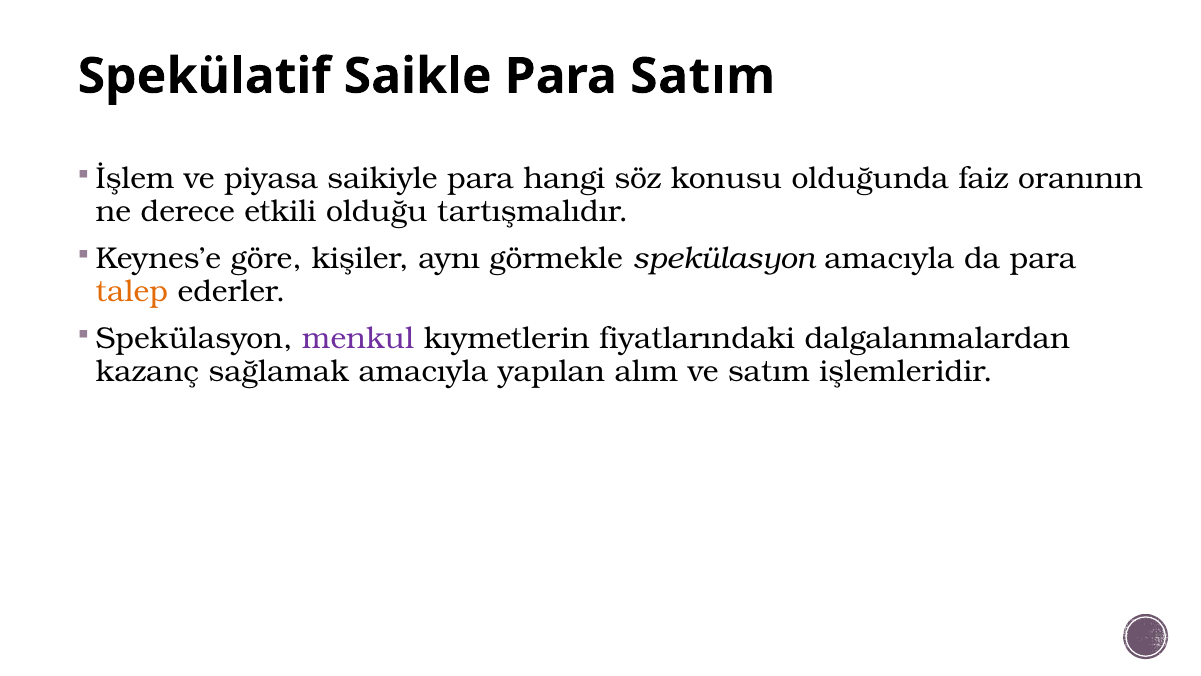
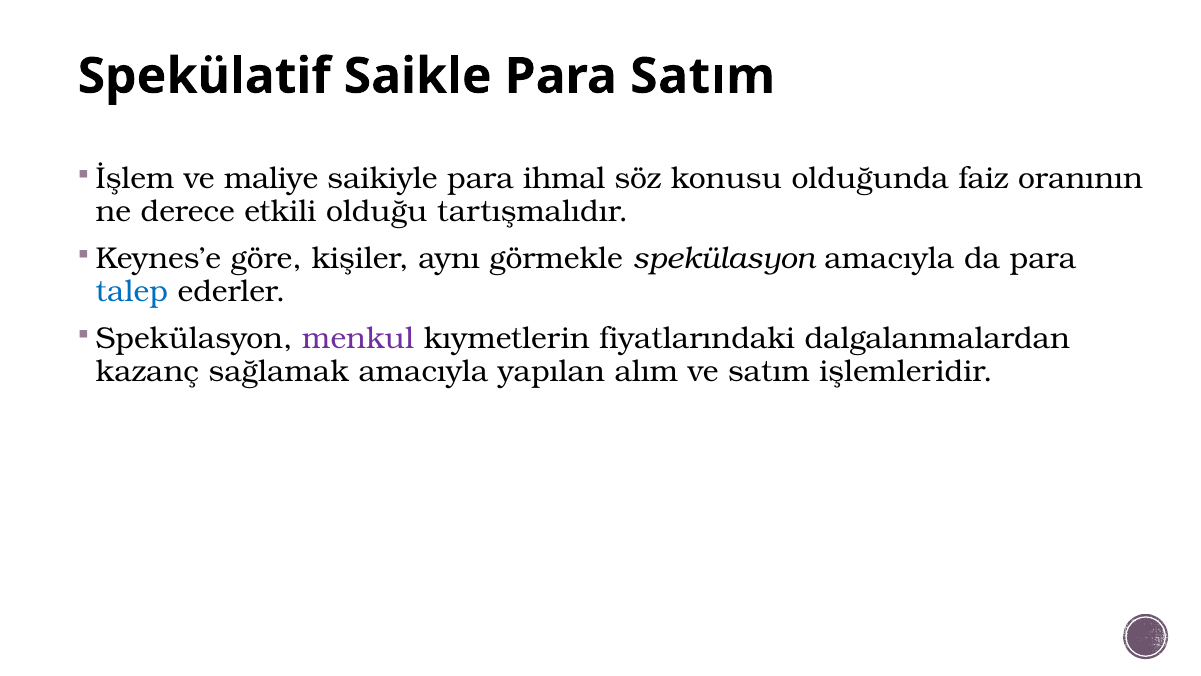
piyasa: piyasa -> maliye (271, 179)
hangi: hangi -> ihmal (564, 179)
talep colour: orange -> blue (132, 291)
